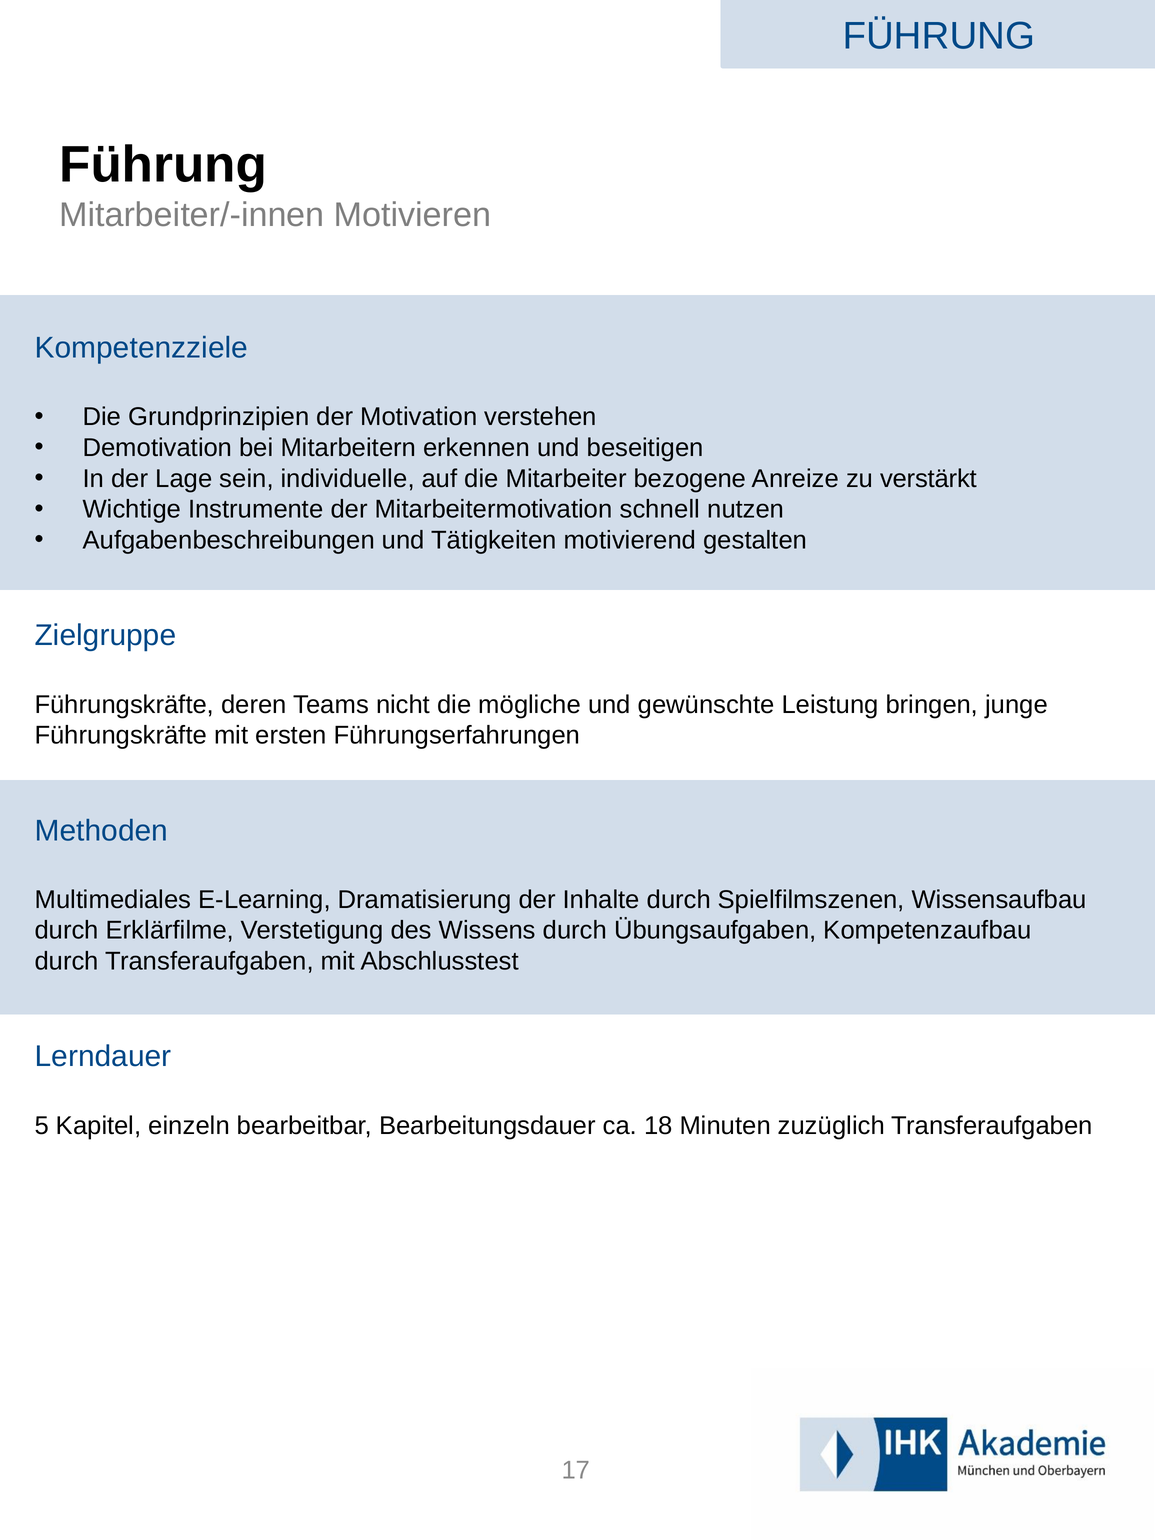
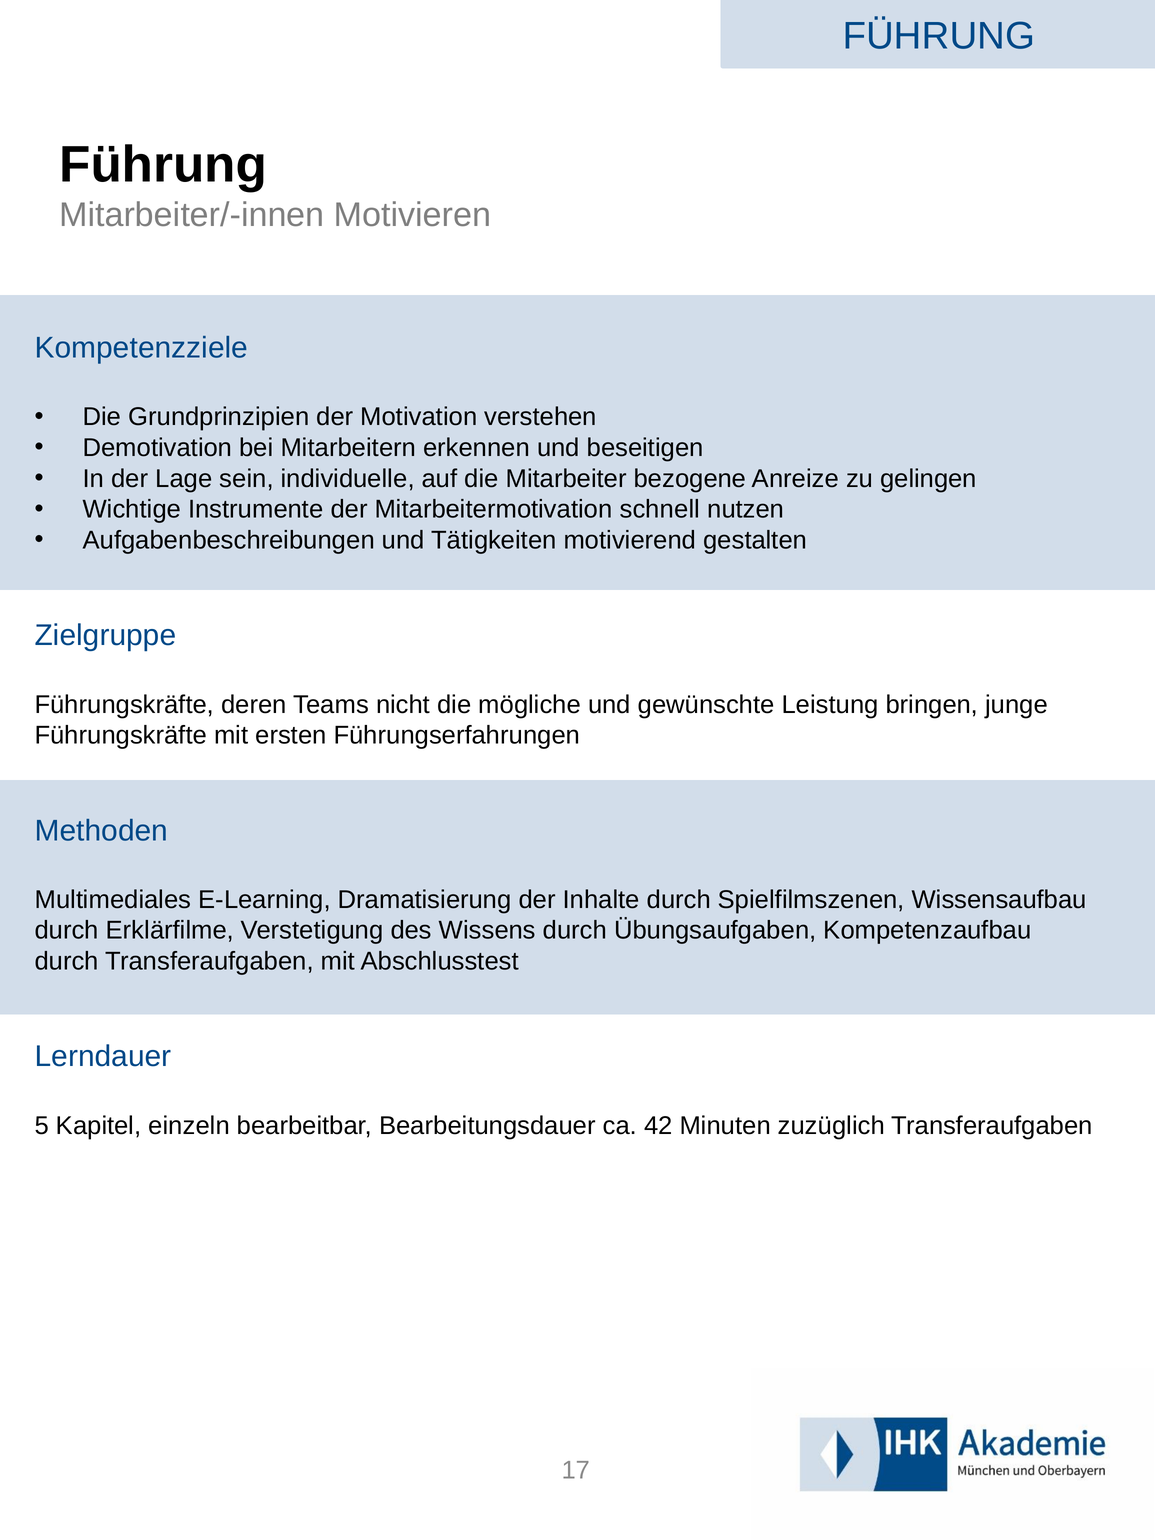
verstärkt: verstärkt -> gelingen (928, 479)
18: 18 -> 42 (658, 1126)
